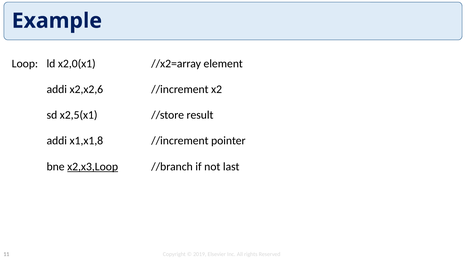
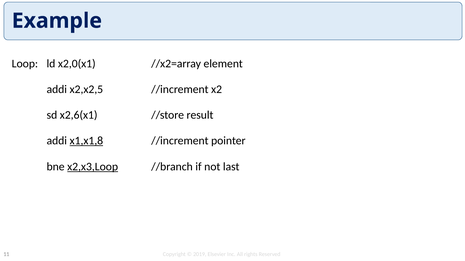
x2,x2,6: x2,x2,6 -> x2,x2,5 (86, 90)
x2,5(x1: x2,5(x1 -> x2,6(x1 (79, 115)
x1,x1,8 underline: none -> present (86, 141)
